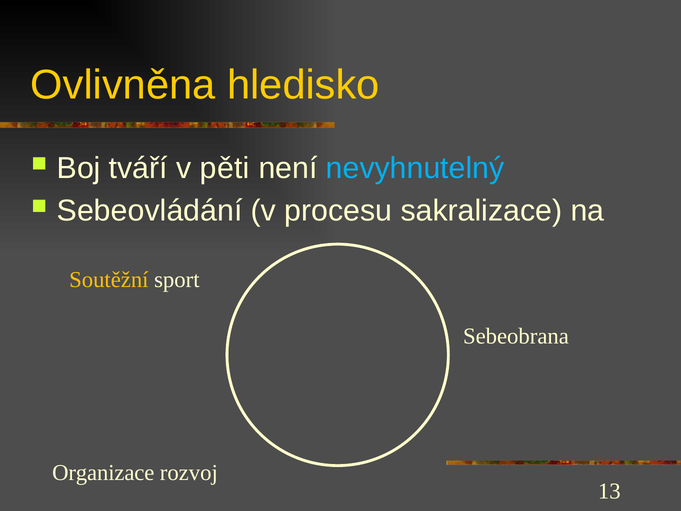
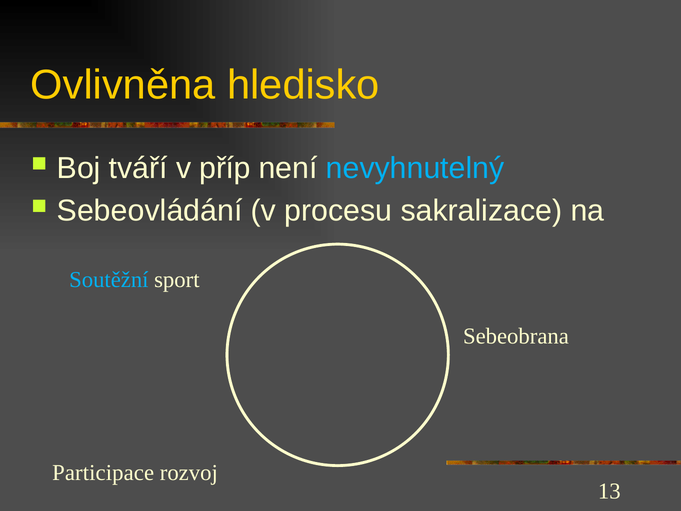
pěti: pěti -> příp (225, 168)
Soutěžní colour: yellow -> light blue (109, 280)
Organizace: Organizace -> Participace (103, 473)
